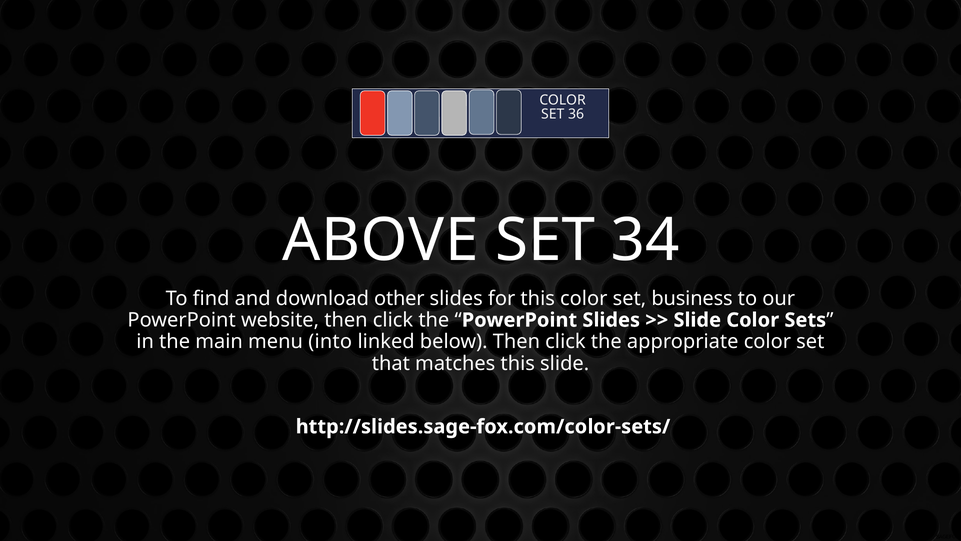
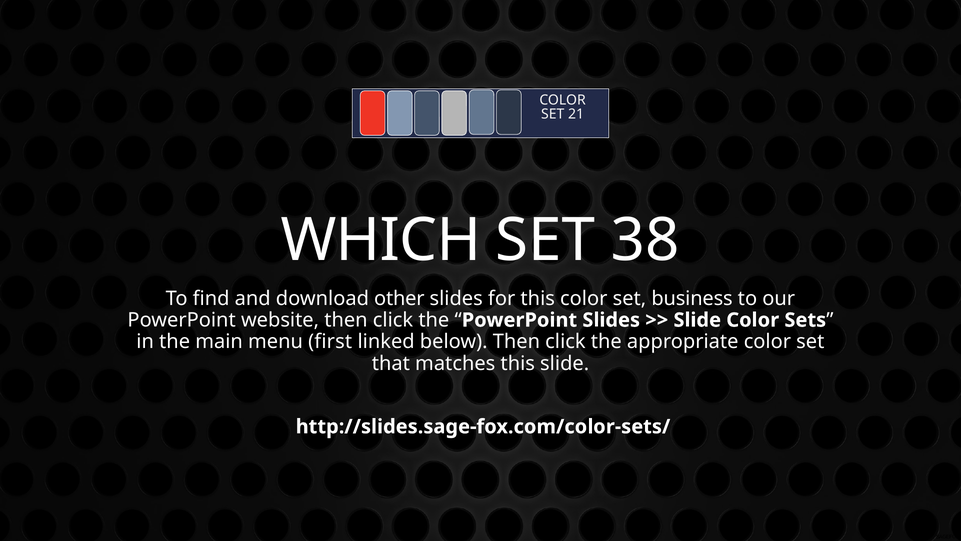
36: 36 -> 21 (576, 114)
ABOVE: ABOVE -> WHICH (381, 240)
34: 34 -> 38 (645, 240)
into: into -> first (330, 341)
